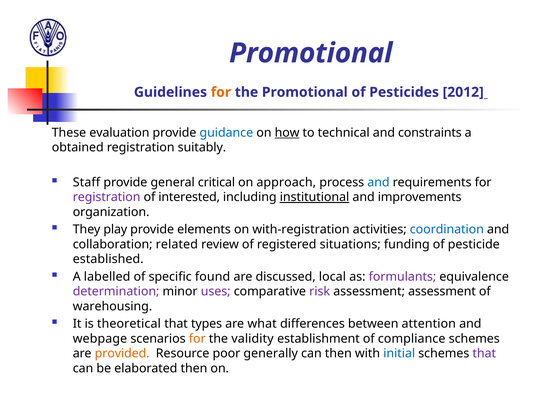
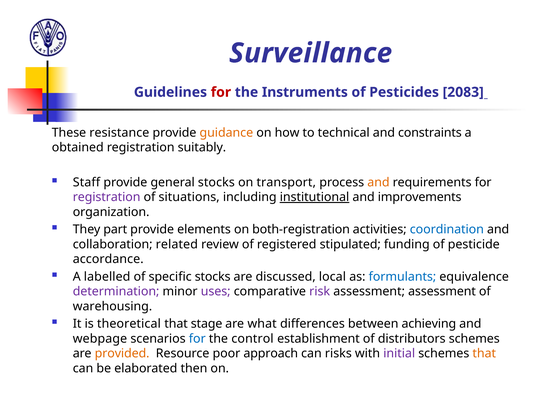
Promotional: Promotional -> Surveillance (311, 53)
for colour: orange -> red (221, 92)
the Promotional: Promotional -> Instruments (305, 92)
2012: 2012 -> 2083 (463, 92)
evaluation: evaluation -> resistance (119, 133)
guidance colour: blue -> orange (226, 133)
how underline: present -> none (287, 133)
general critical: critical -> stocks (216, 182)
approach: approach -> transport (286, 182)
and colour: blue -> orange (378, 182)
interested: interested -> situations (189, 197)
play: play -> part (115, 230)
with-registration: with-registration -> both-registration (301, 230)
situations: situations -> stipulated (350, 244)
established: established -> accordance (108, 259)
specific found: found -> stocks (213, 277)
formulants colour: purple -> blue (402, 277)
types: types -> stage (207, 324)
attention: attention -> achieving (429, 324)
for colour: orange -> blue (197, 339)
validity: validity -> control (252, 339)
compliance: compliance -> distributors (412, 339)
generally: generally -> approach (271, 354)
can then: then -> risks (338, 354)
initial colour: blue -> purple (399, 354)
that colour: purple -> orange (484, 354)
